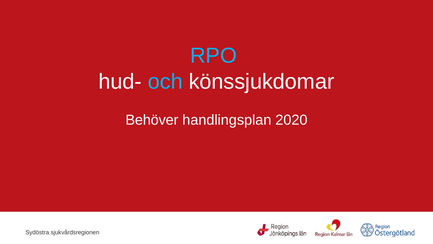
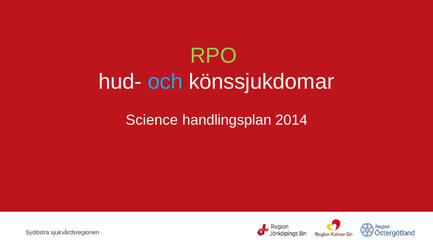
RPO colour: light blue -> light green (213, 55)
Behöver: Behöver -> Science (152, 120)
2020: 2020 -> 2014 (291, 120)
